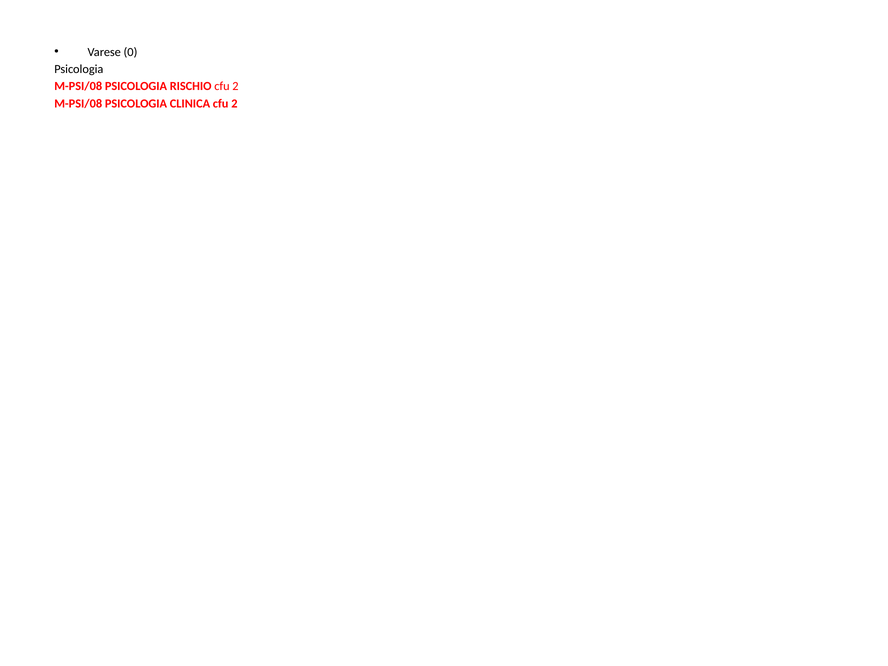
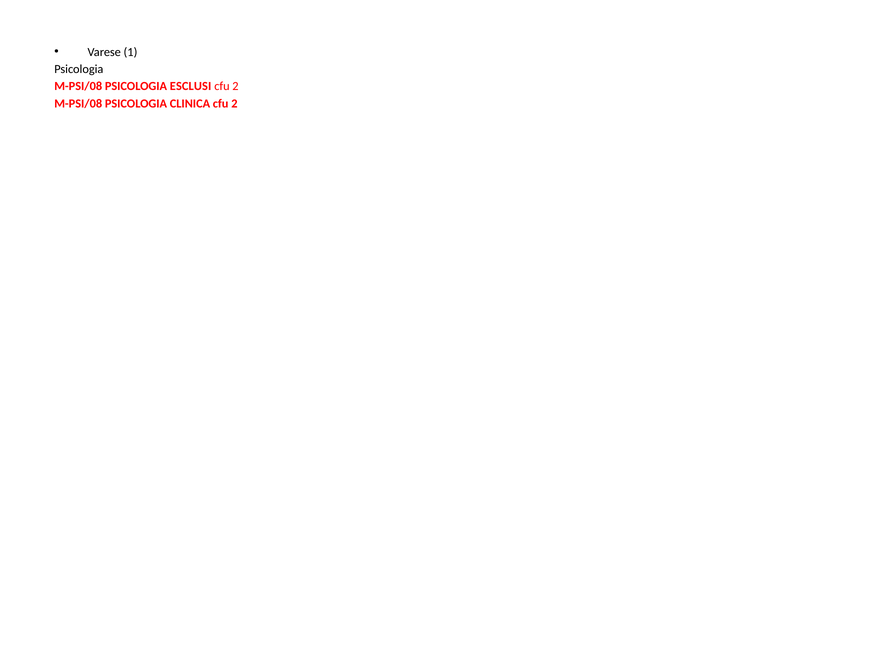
0: 0 -> 1 (130, 52)
RISCHIO: RISCHIO -> ESCLUSI (191, 86)
